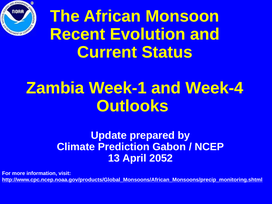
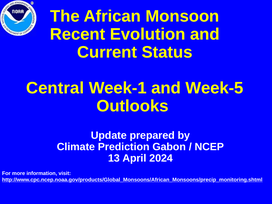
Zambia: Zambia -> Central (55, 88)
Week-4: Week-4 -> Week-5 (214, 88)
2052: 2052 -> 2024 (161, 158)
